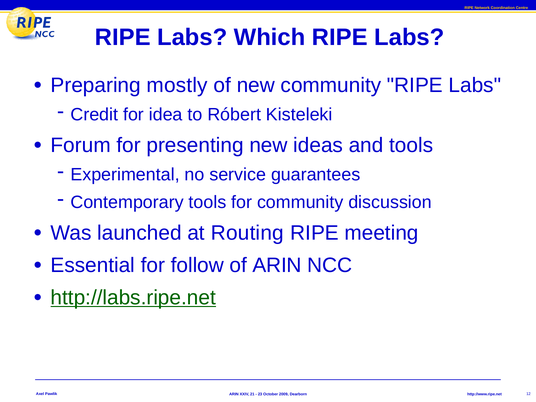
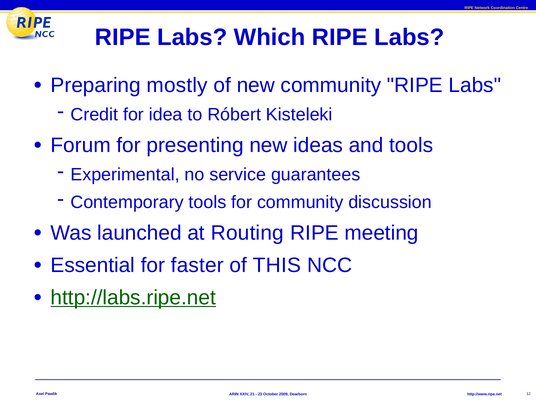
follow: follow -> faster (197, 265)
of ARIN: ARIN -> THIS (277, 265)
